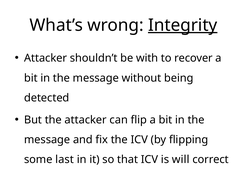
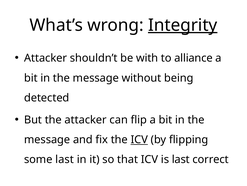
recover: recover -> alliance (193, 58)
ICV underline: none -> present (139, 139)
is will: will -> last (181, 159)
